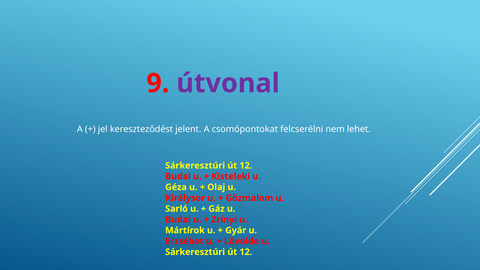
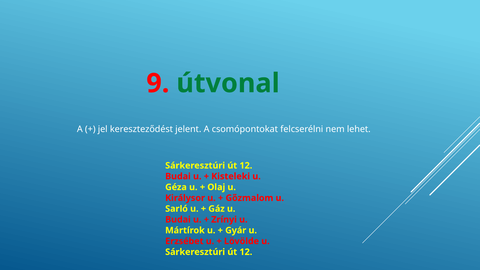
útvonal colour: purple -> green (228, 83)
